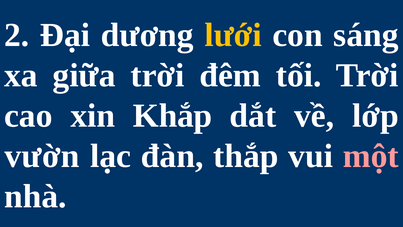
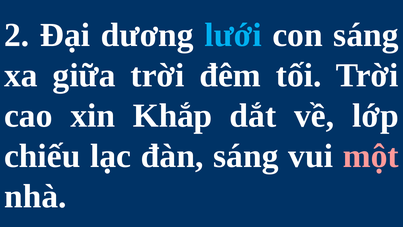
lưới colour: yellow -> light blue (233, 35)
vườn: vườn -> chiếu (42, 156)
đàn thắp: thắp -> sáng (246, 156)
